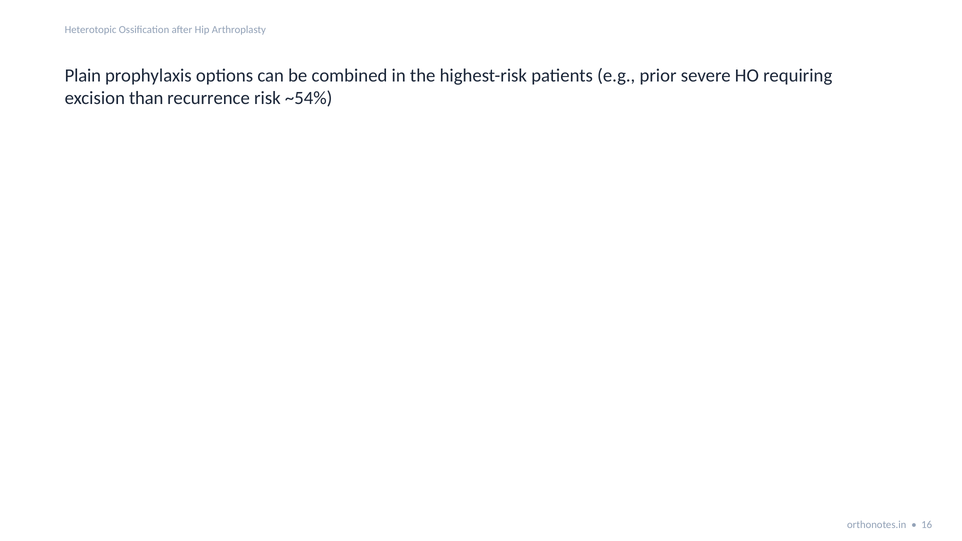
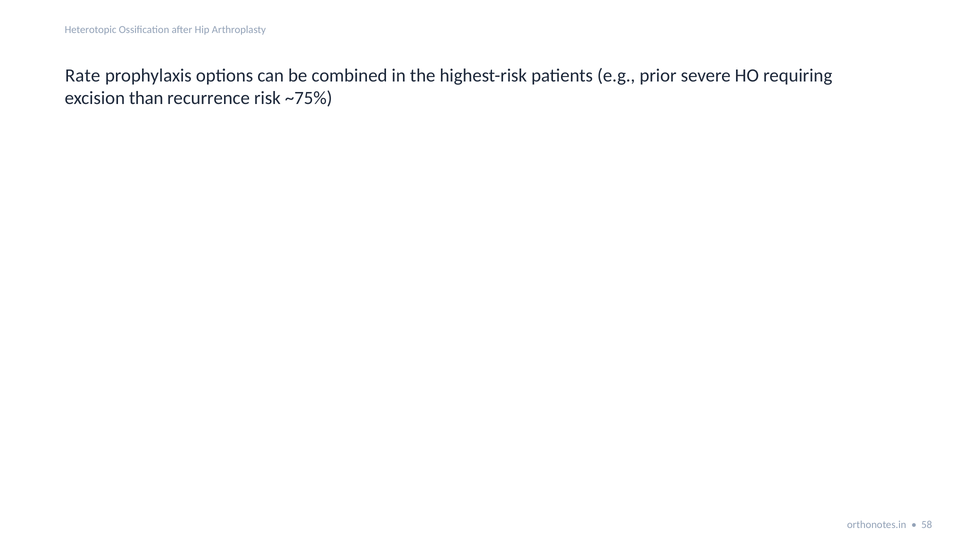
Plain: Plain -> Rate (83, 75)
~54%: ~54% -> ~75% (309, 98)
16: 16 -> 58 (927, 525)
